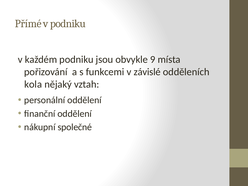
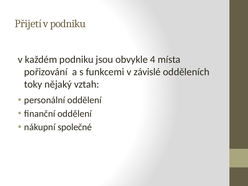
Přímé: Přímé -> Přijetí (28, 24)
9: 9 -> 4 (153, 59)
kola: kola -> toky (33, 84)
